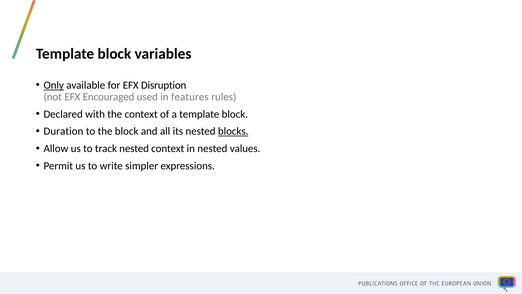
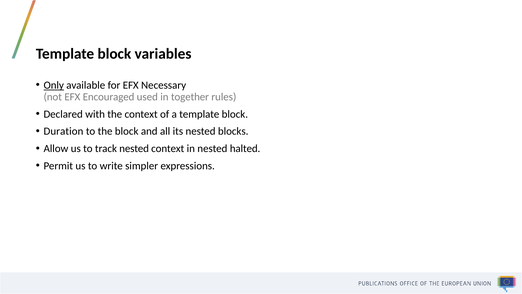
Disruption: Disruption -> Necessary (164, 85)
features: features -> together (190, 97)
blocks underline: present -> none (233, 131)
values: values -> halted (245, 148)
